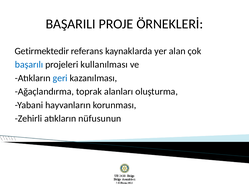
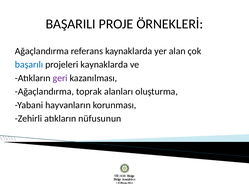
Getirmektedir: Getirmektedir -> Ağaçlandırma (42, 51)
projeleri kullanılması: kullanılması -> kaynaklarda (104, 65)
geri colour: blue -> purple (60, 78)
